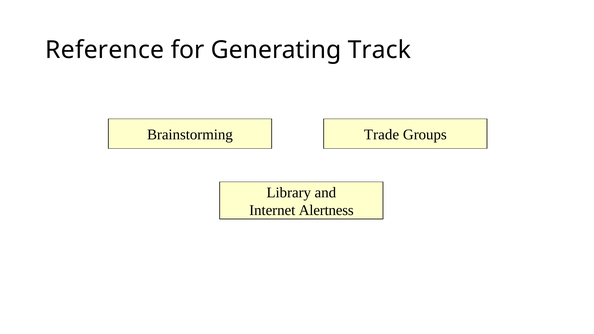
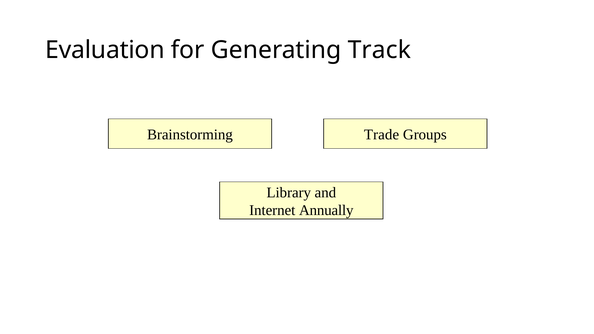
Reference: Reference -> Evaluation (105, 50)
Alertness: Alertness -> Annually (326, 210)
